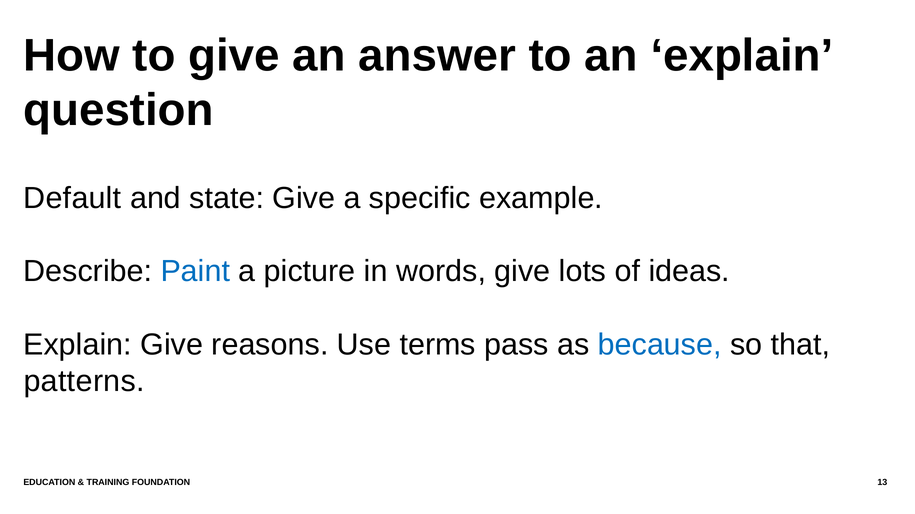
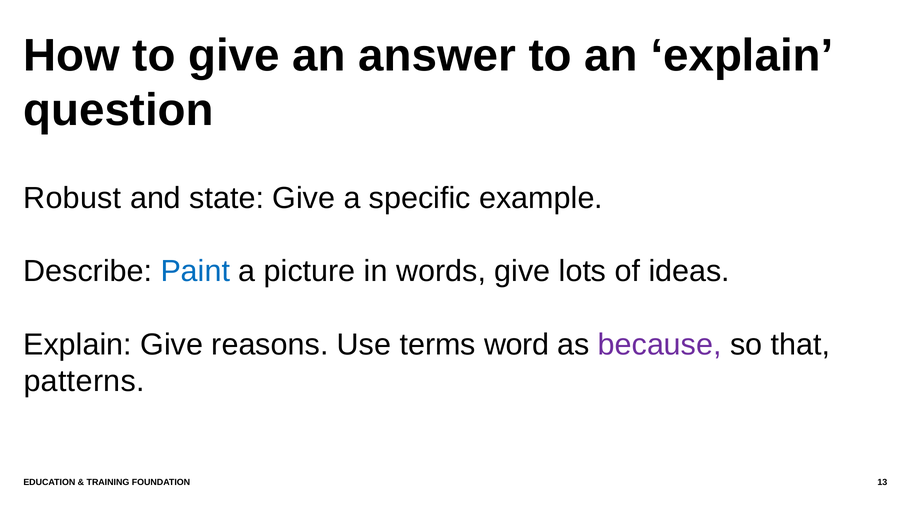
Default: Default -> Robust (72, 199)
pass: pass -> word (517, 345)
because colour: blue -> purple (660, 345)
